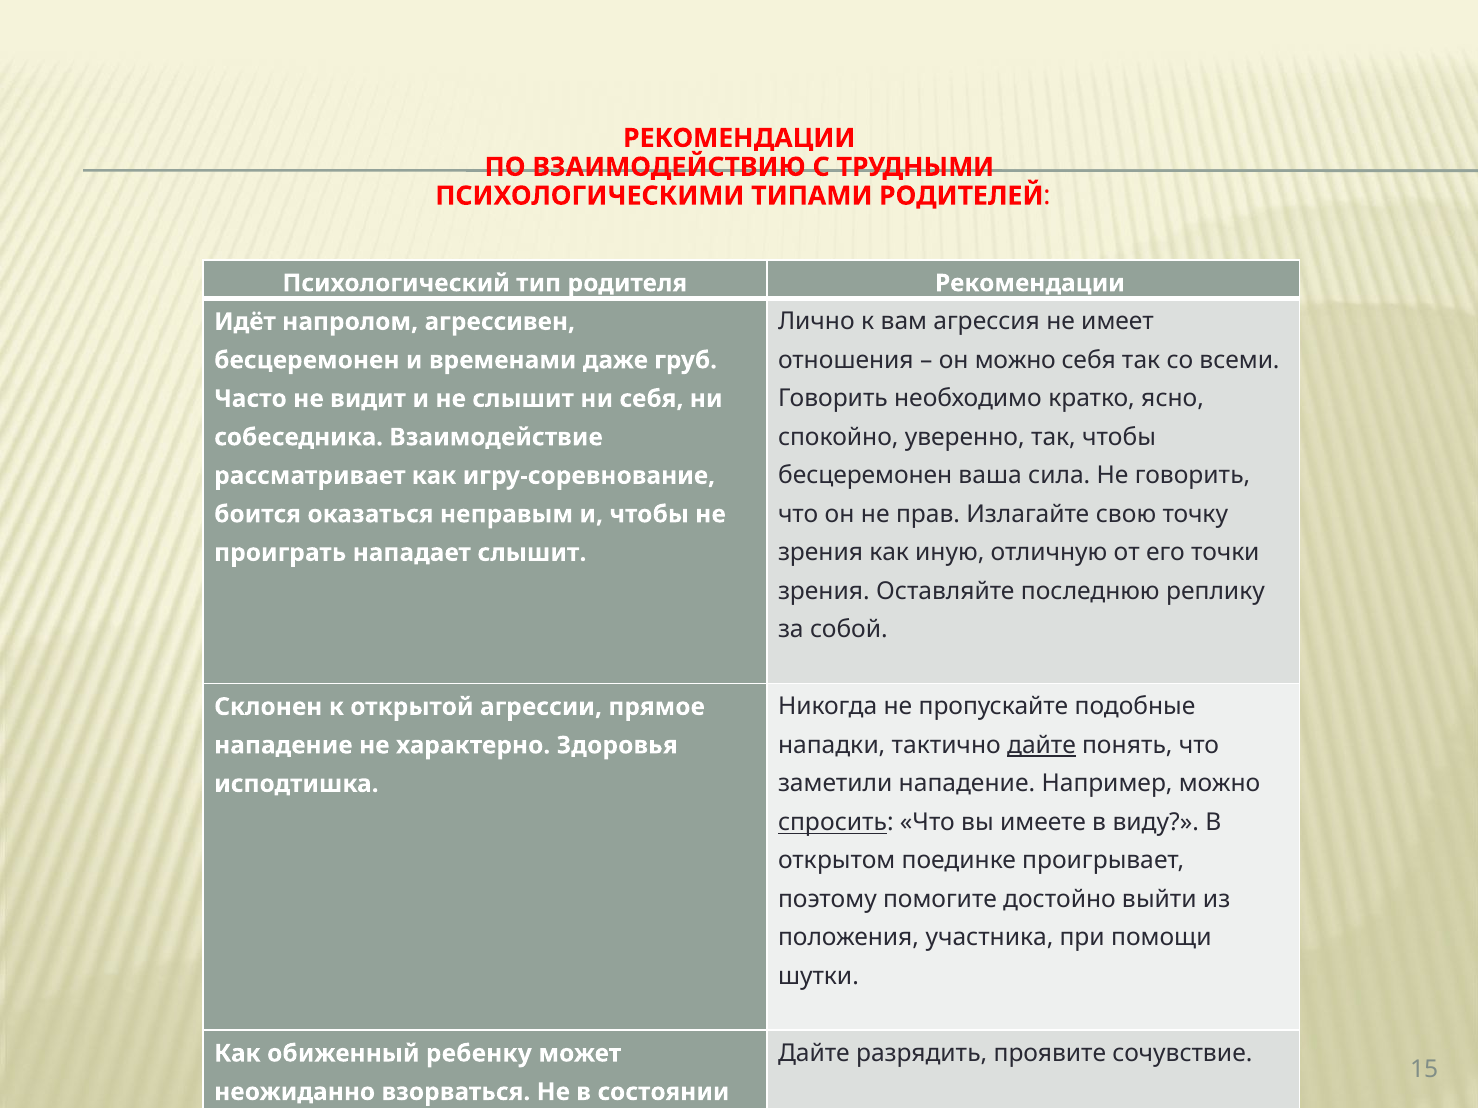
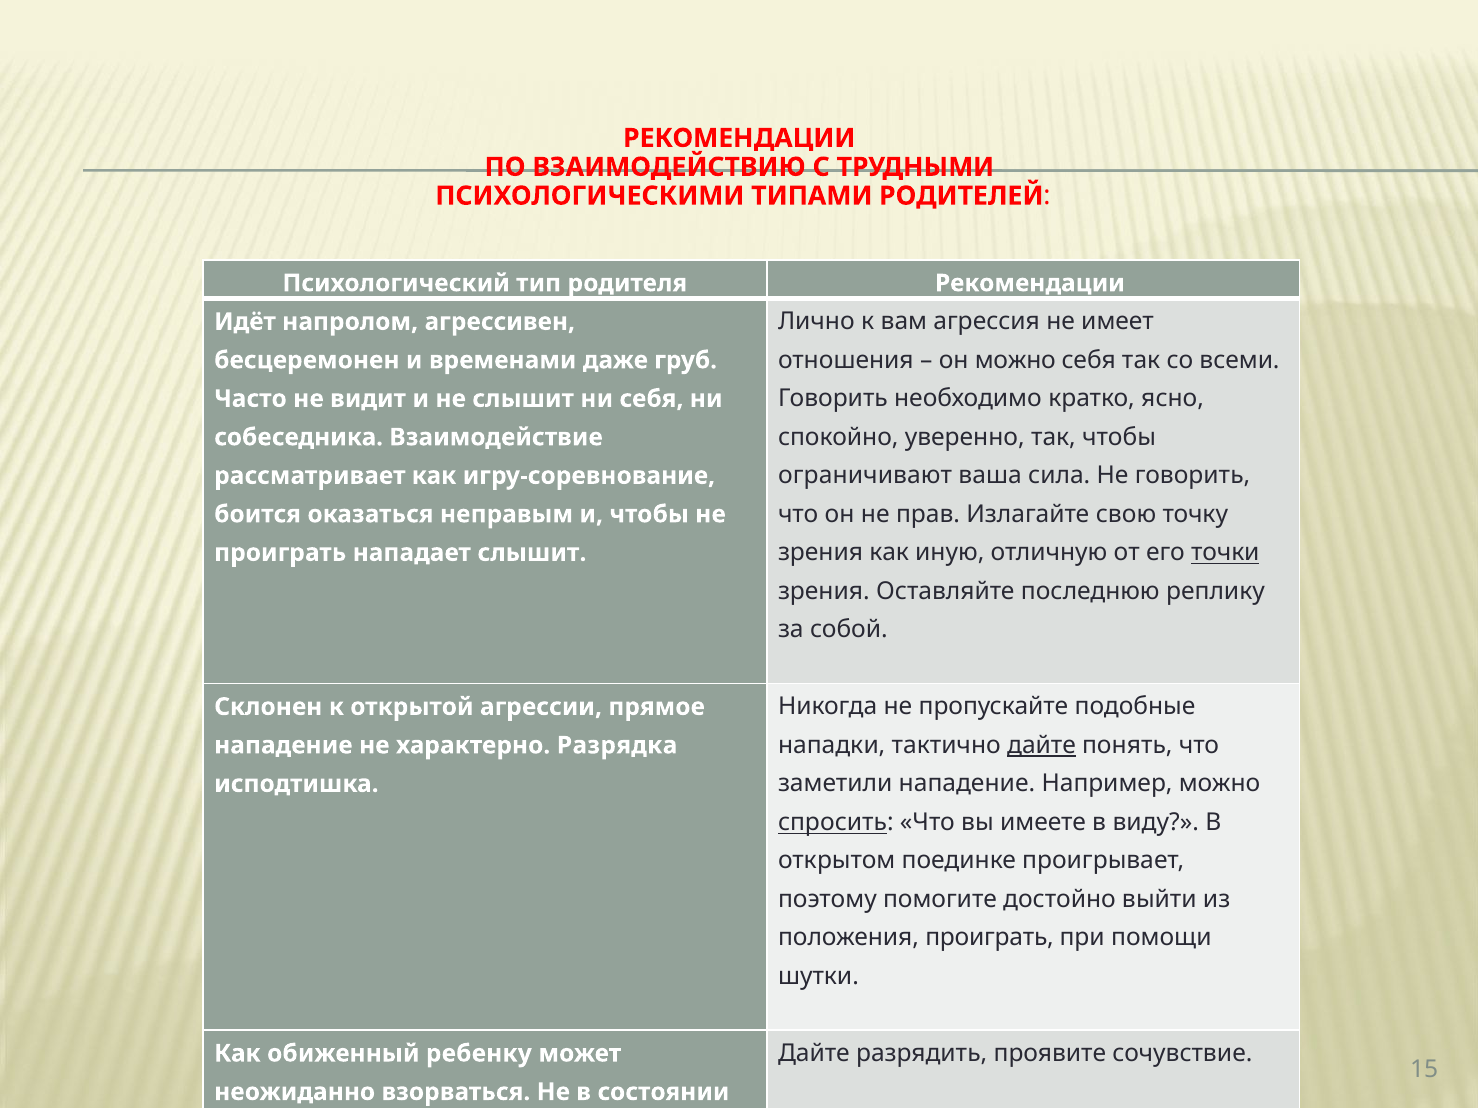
бесцеремонен: бесцеремонен -> ограничивают (865, 476)
точки underline: none -> present (1225, 553)
Здоровья: Здоровья -> Разрядка (617, 746)
положения участника: участника -> проиграть (990, 938)
